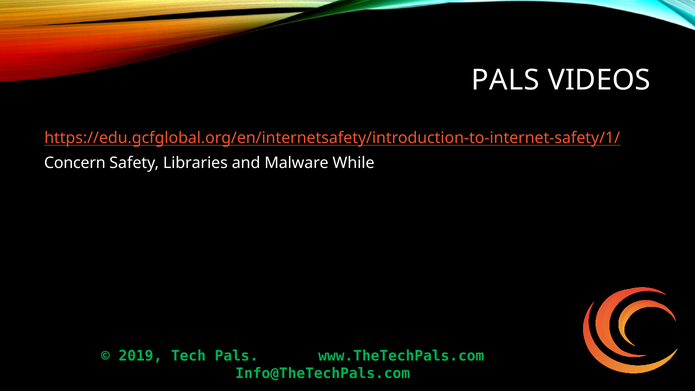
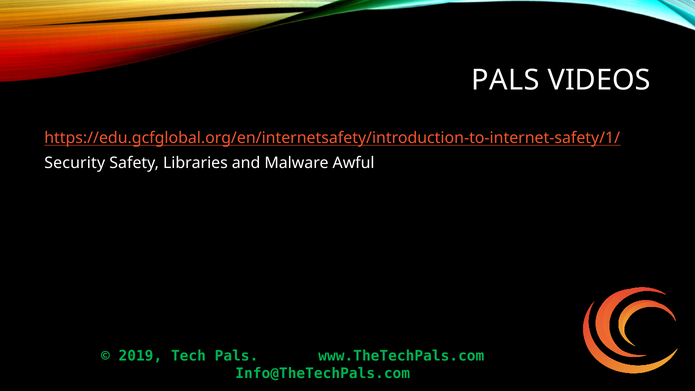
Concern: Concern -> Security (75, 163)
While: While -> Awful (354, 163)
